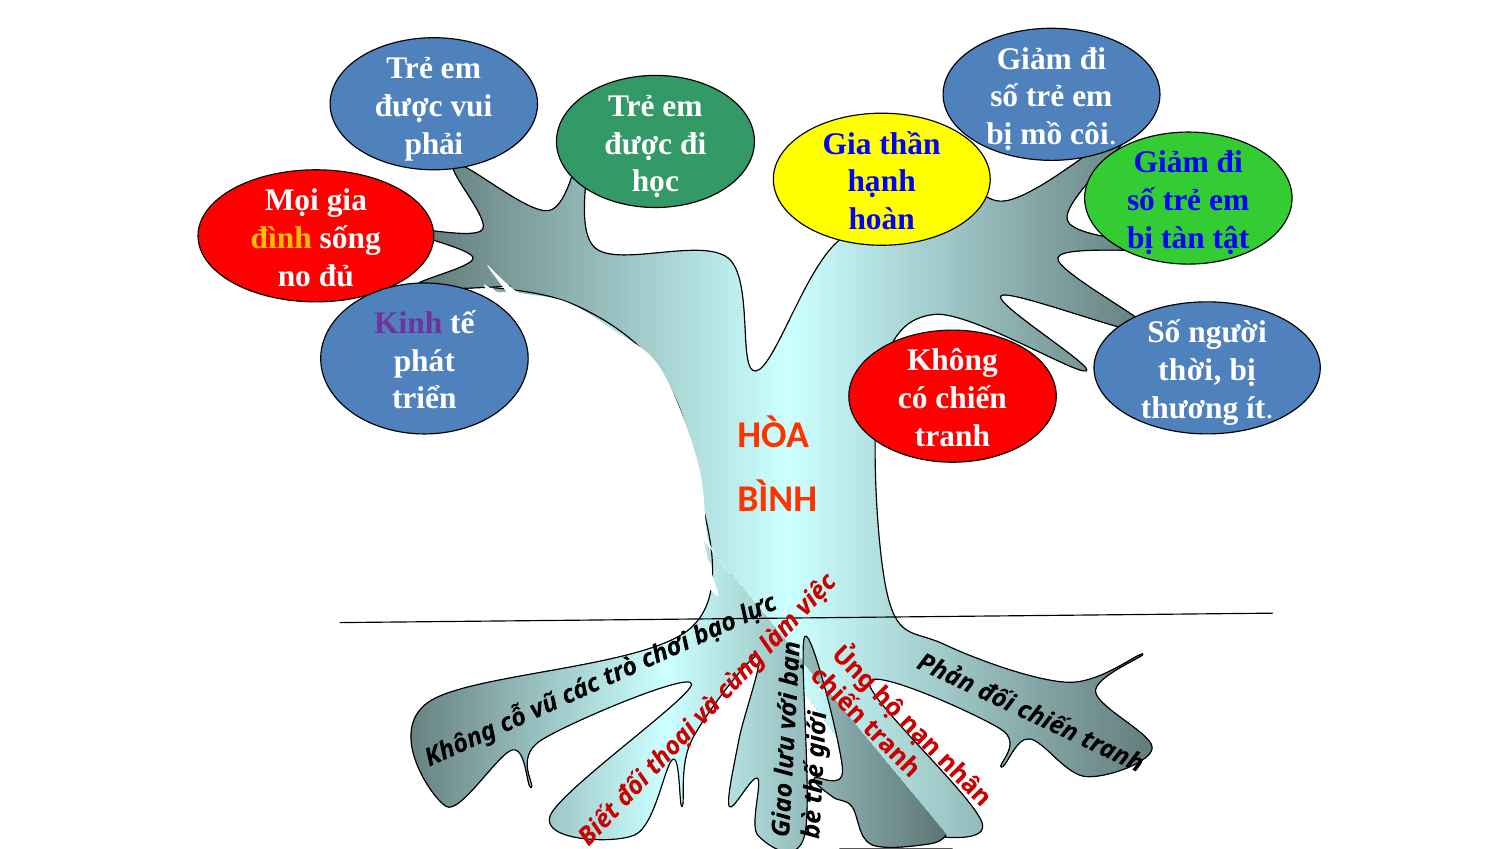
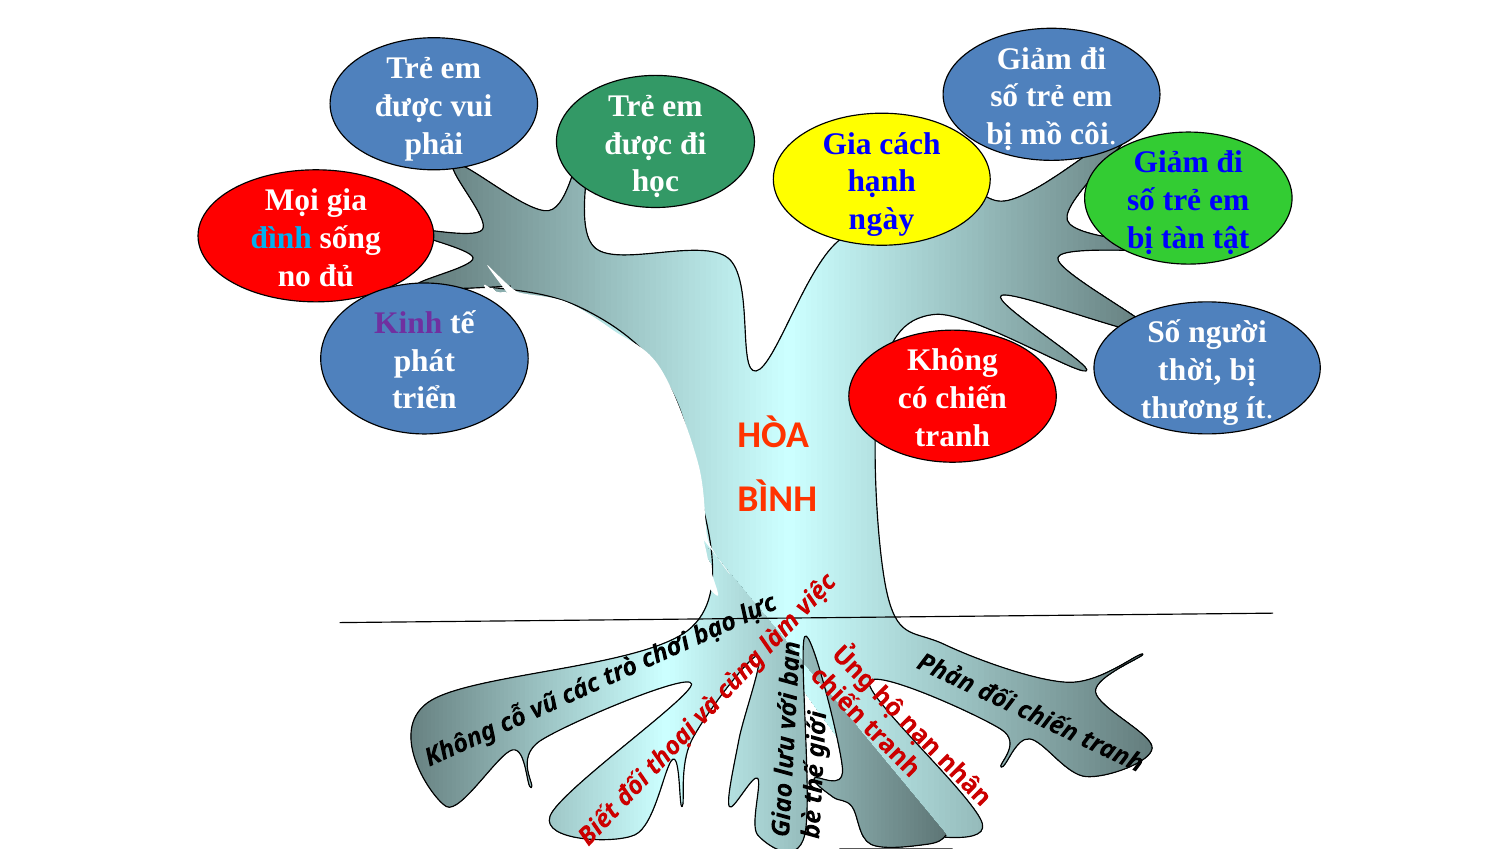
thần: thần -> cách (910, 144)
hoàn: hoàn -> ngày (882, 219)
đình colour: yellow -> light blue (281, 238)
